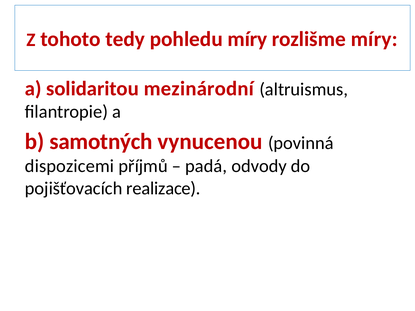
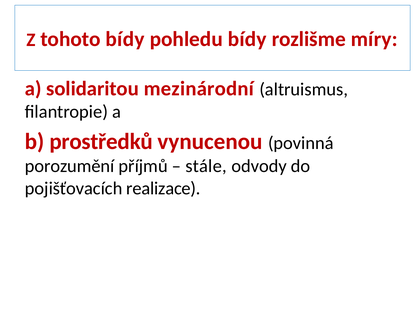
tohoto tedy: tedy -> bídy (125, 39)
pohledu míry: míry -> bídy (247, 39)
samotných: samotných -> prostředků (101, 142)
dispozicemi: dispozicemi -> porozumění (70, 166)
padá: padá -> stále (206, 166)
